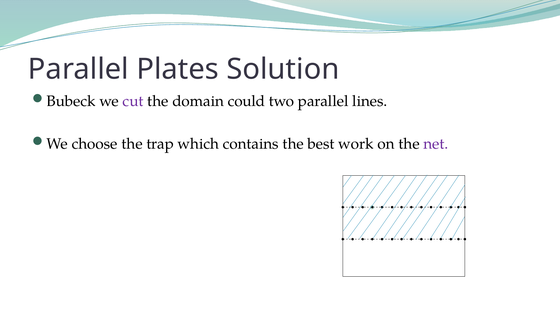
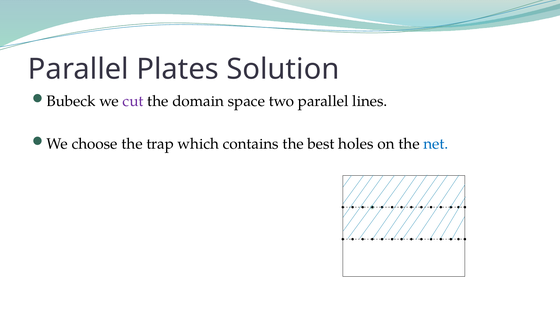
could: could -> space (246, 101)
work: work -> holes (356, 144)
net colour: purple -> blue (436, 144)
